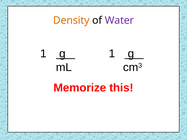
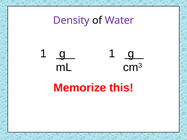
Density colour: orange -> purple (71, 20)
